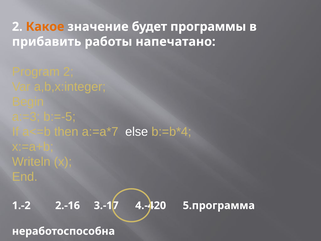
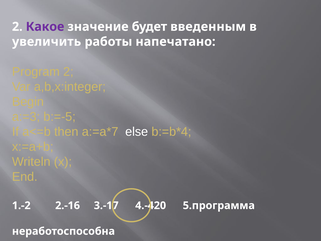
Какое colour: orange -> purple (45, 27)
программы: программы -> введенным (208, 27)
прибавить: прибавить -> увеличить (47, 42)
